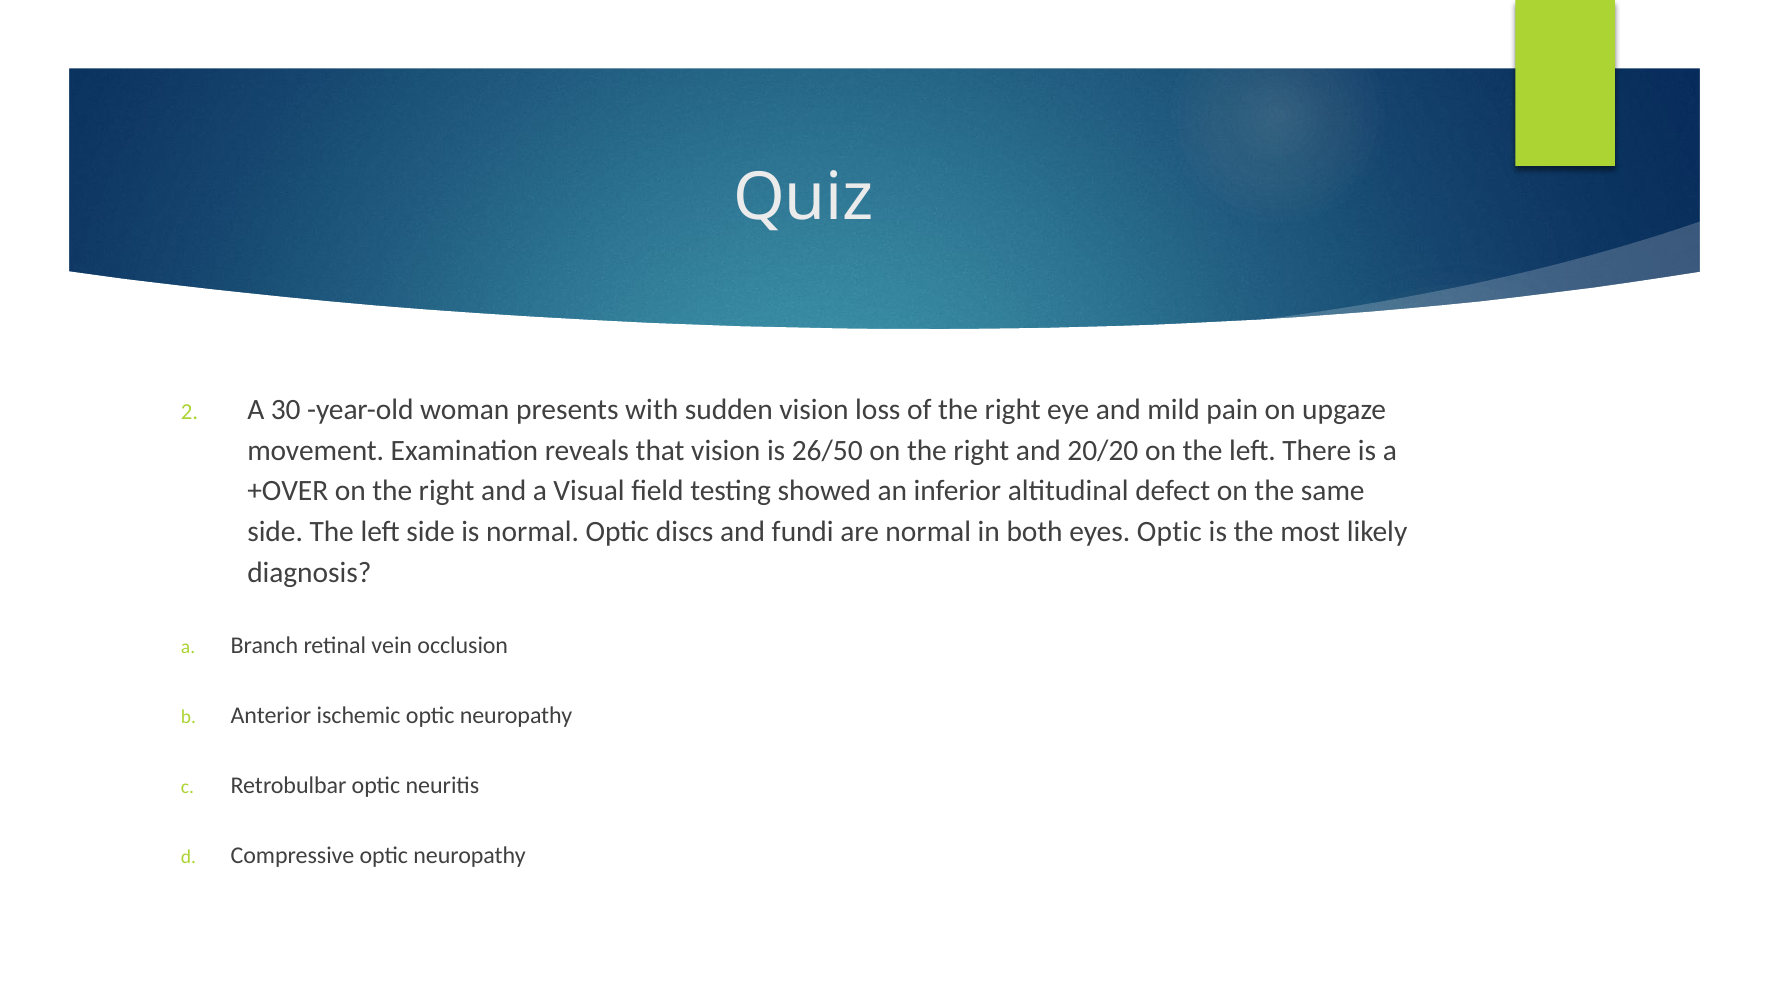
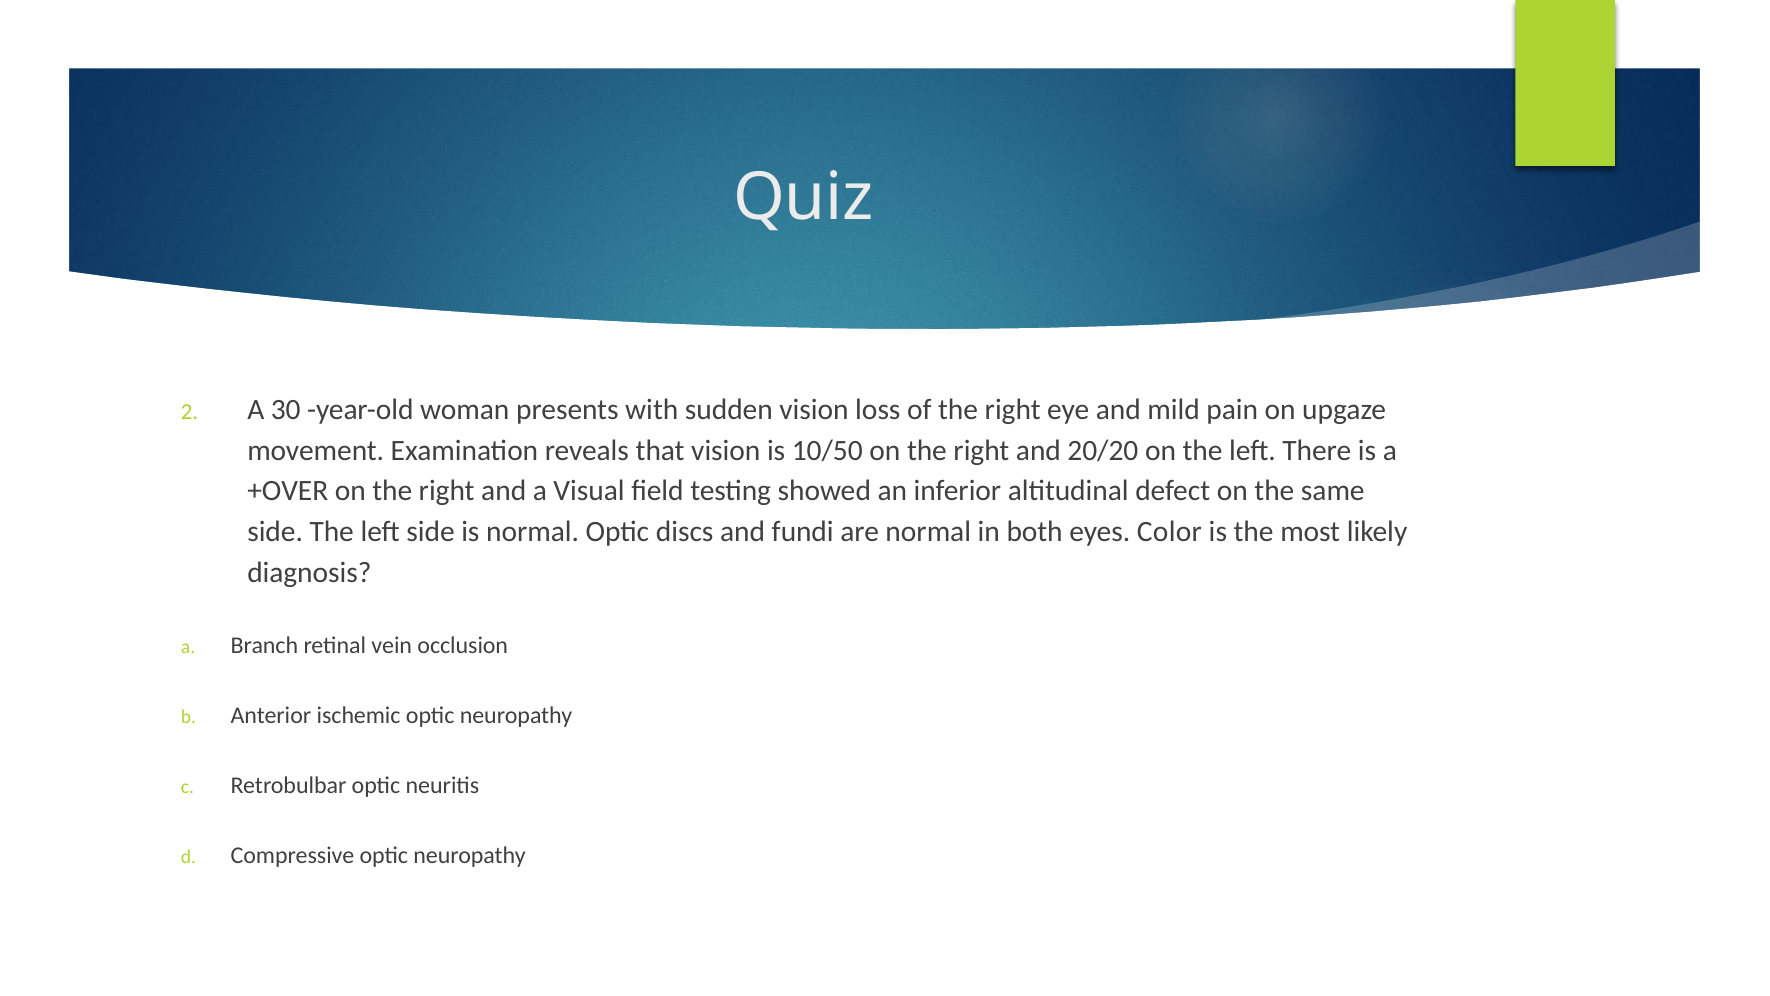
26/50: 26/50 -> 10/50 (827, 450)
eyes Optic: Optic -> Color (1169, 532)
